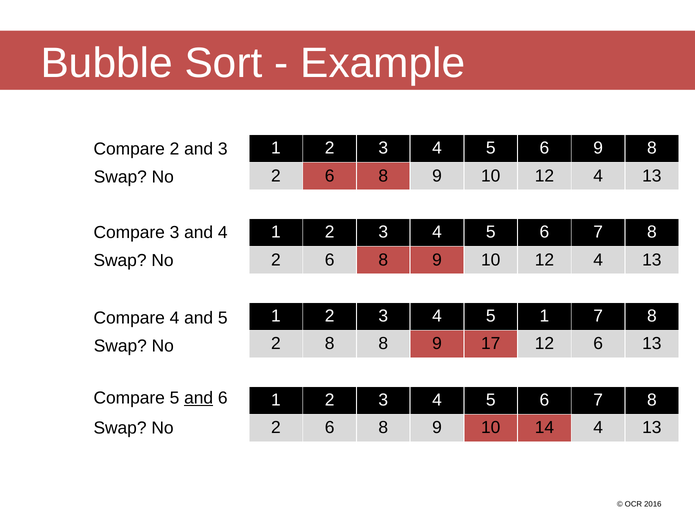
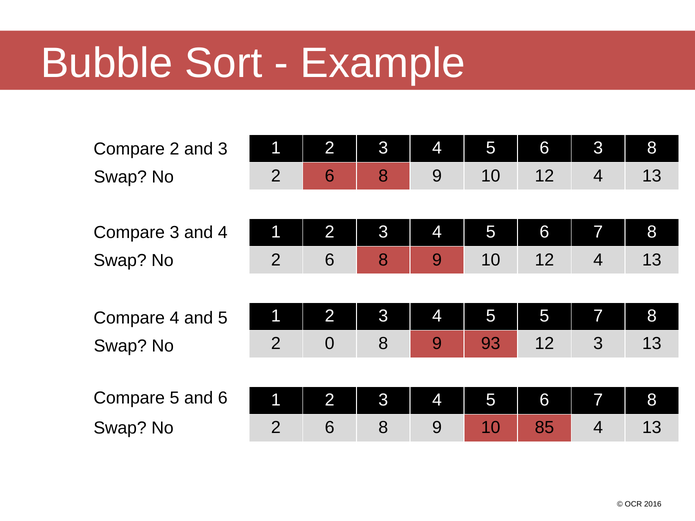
6 9: 9 -> 3 (598, 148)
5 1: 1 -> 5 (544, 316)
2 8: 8 -> 0 (330, 344)
17: 17 -> 93 (491, 344)
12 6: 6 -> 3 (598, 344)
and underline: present -> none (199, 398)
14: 14 -> 85 (544, 428)
